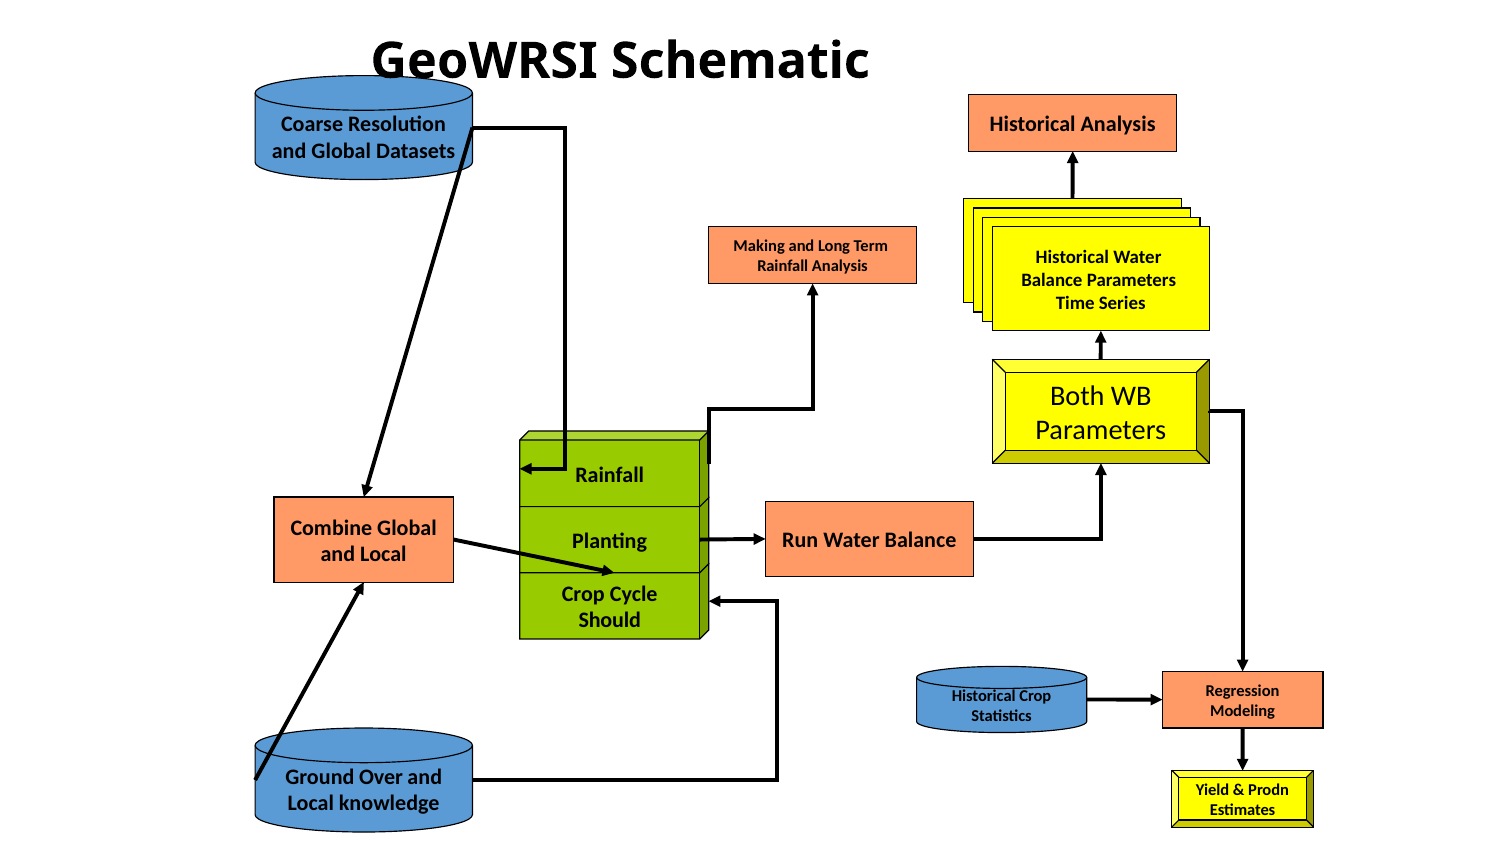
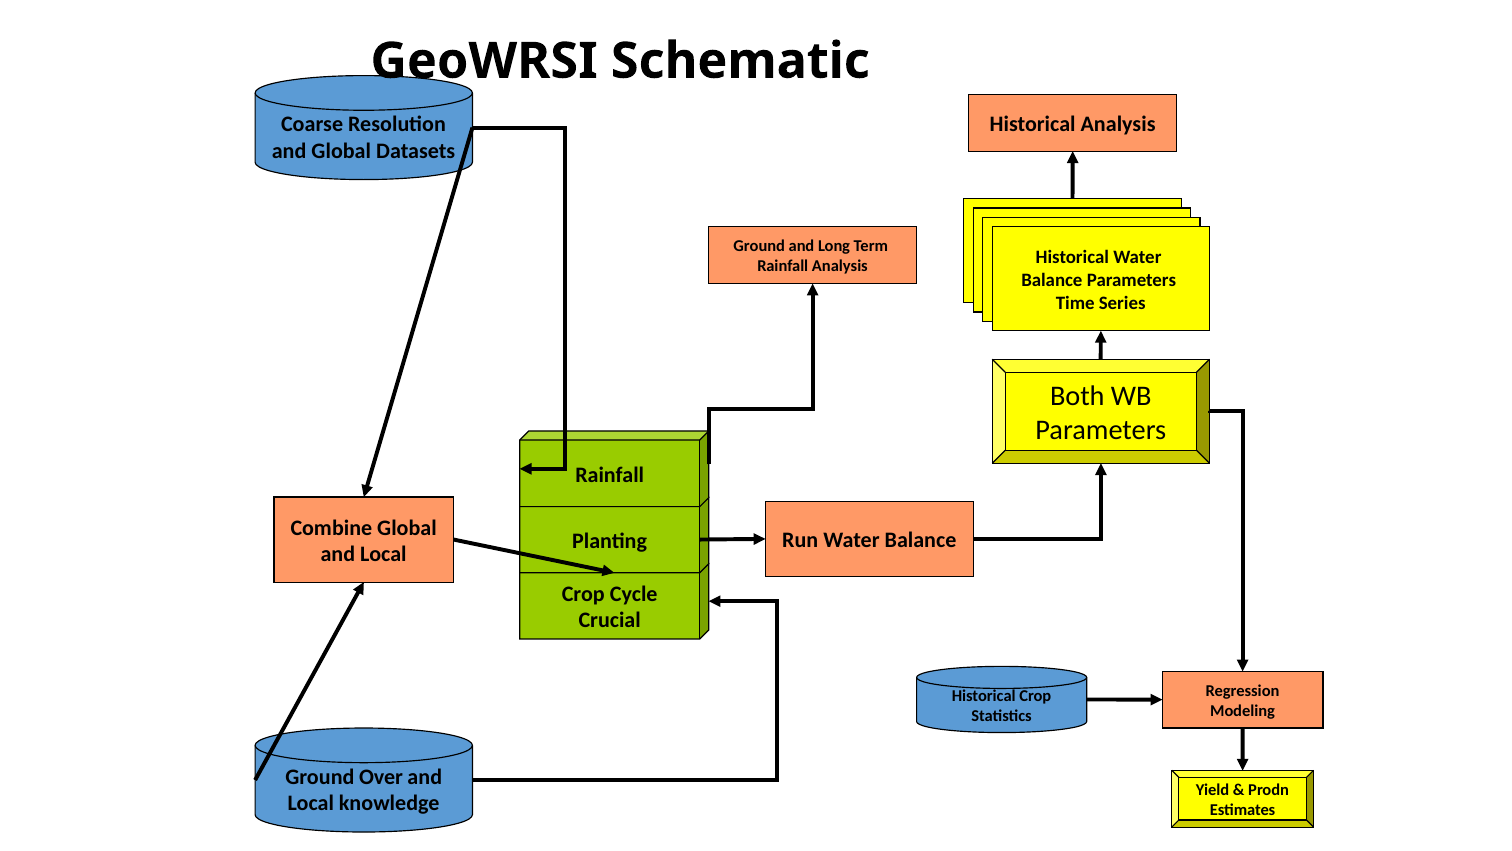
Making: Making -> Ground (759, 246)
Should: Should -> Crucial (610, 620)
